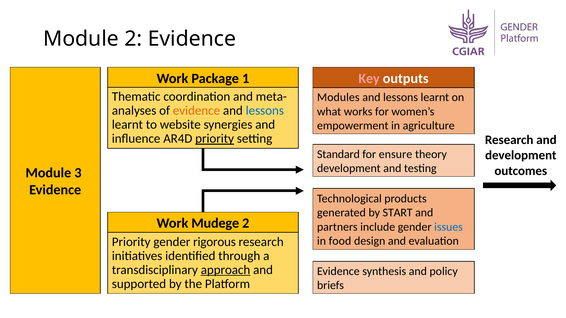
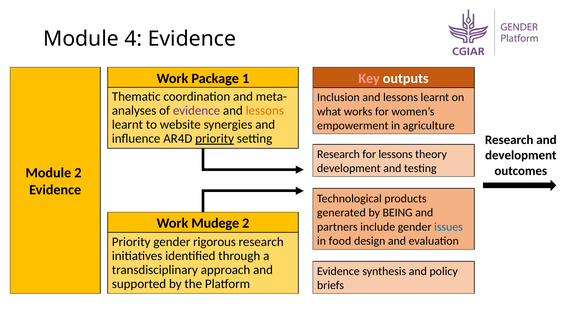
Module 2: 2 -> 4 (133, 39)
Modules: Modules -> Inclusion (338, 98)
evidence colour: orange -> purple (196, 111)
lessons colour: blue -> orange (265, 111)
Standard: Standard -> Research (338, 154)
for ensure: ensure -> lessons (396, 154)
Module 3: 3 -> 2 (78, 173)
START: START -> BEING (398, 213)
approach underline: present -> none (226, 270)
